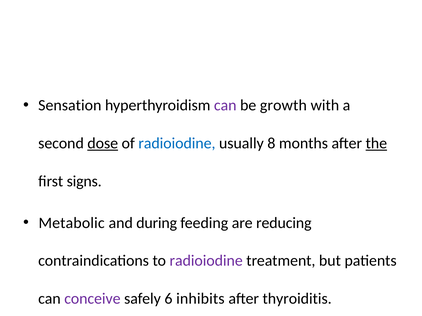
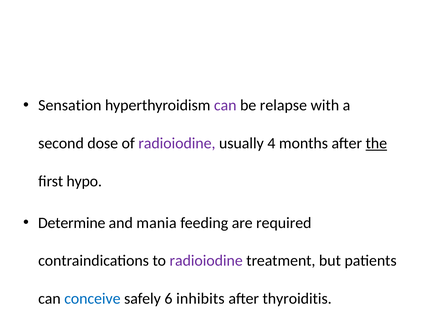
growth: growth -> relapse (283, 106)
dose underline: present -> none (103, 144)
radioiodine colour: blue -> purple (177, 144)
8: 8 -> 4 (271, 144)
signs: signs -> hypo (84, 182)
Metabolic: Metabolic -> Determine (72, 223)
during: during -> mania (157, 223)
reducing: reducing -> required (284, 223)
conceive colour: purple -> blue (92, 299)
